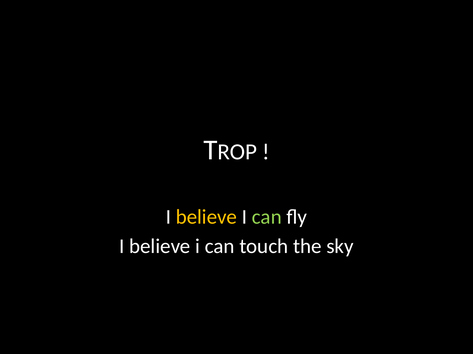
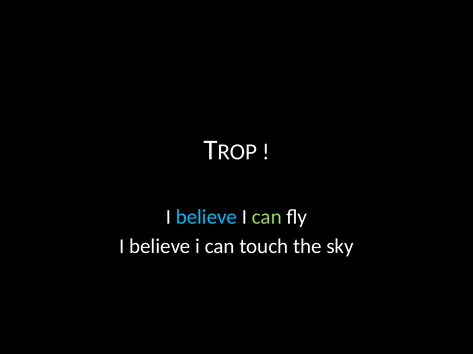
believe colour: yellow -> light blue (206, 217)
